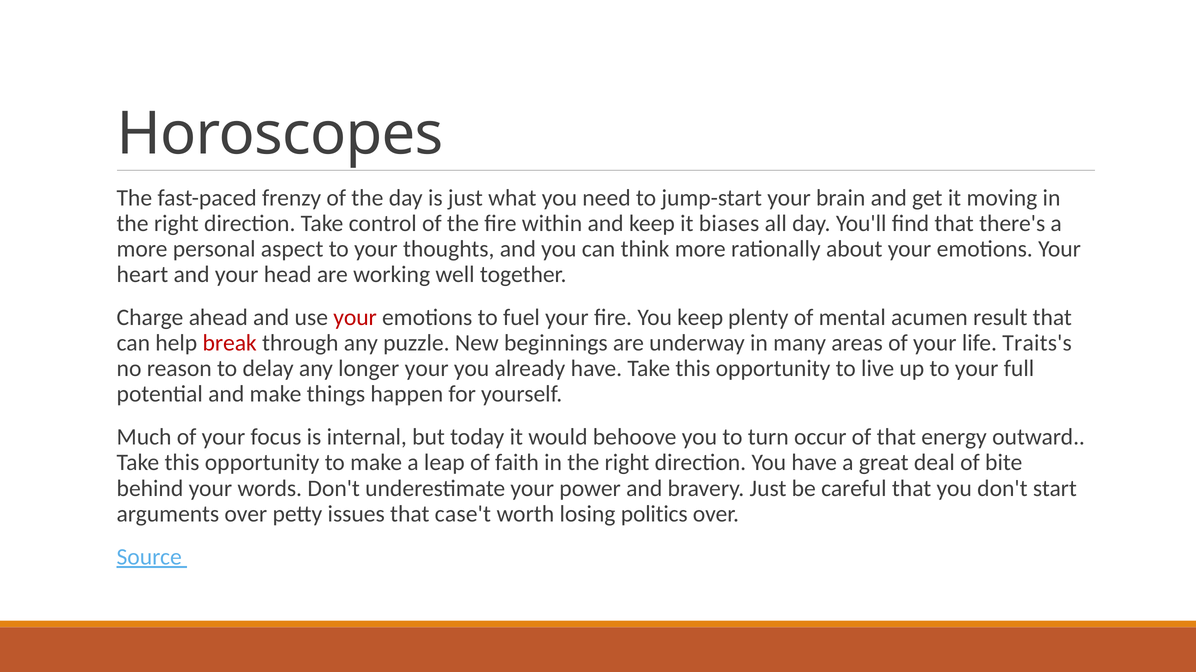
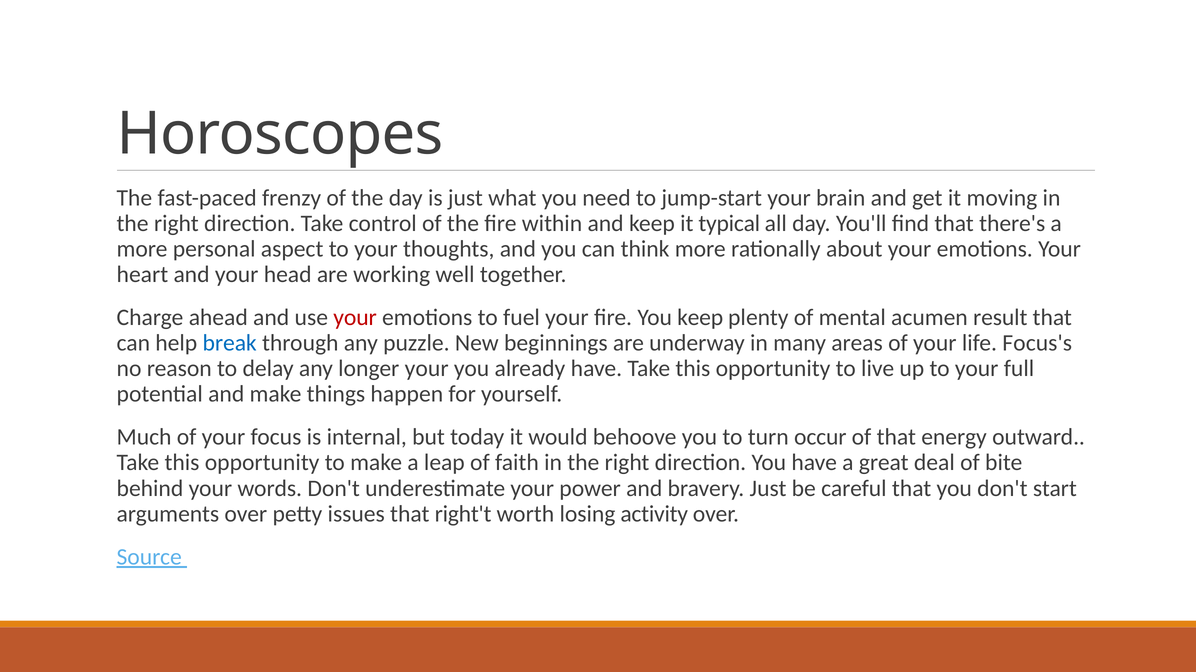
biases: biases -> typical (729, 224)
break colour: red -> blue (230, 343)
Traits's: Traits's -> Focus's (1037, 343)
case't: case't -> right't (463, 514)
politics: politics -> activity (654, 514)
